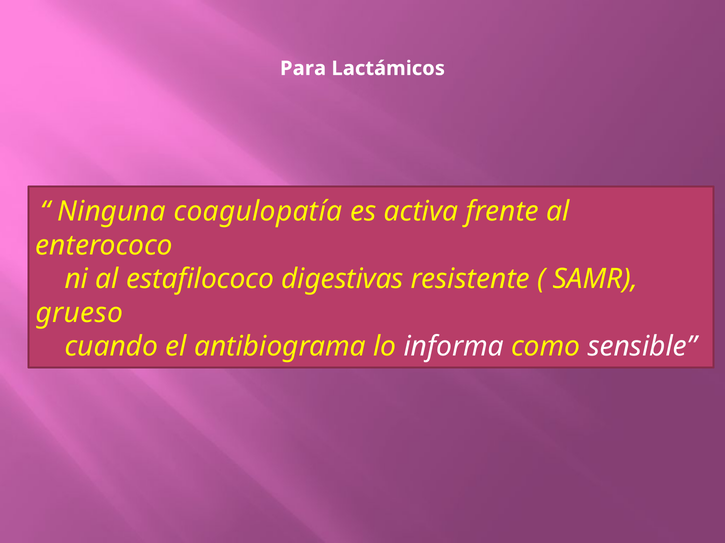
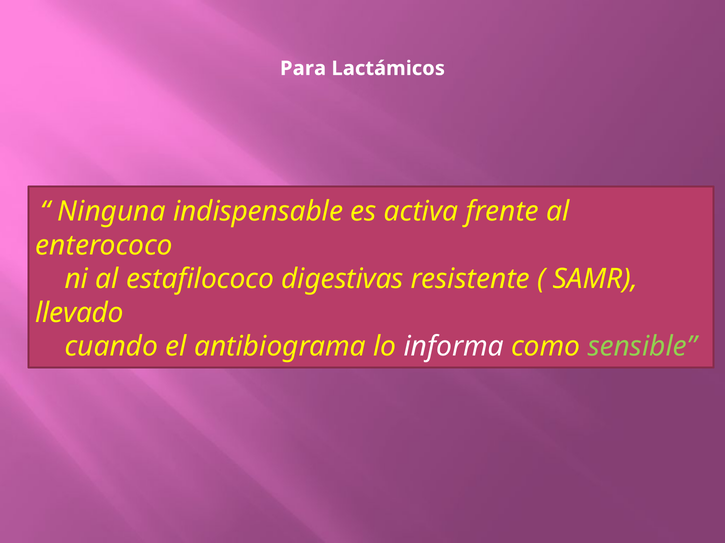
coagulopatía: coagulopatía -> indispensable (258, 212)
grueso: grueso -> llevado (80, 313)
sensible colour: white -> light green (642, 347)
